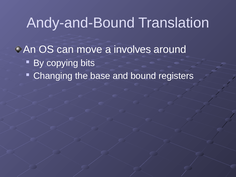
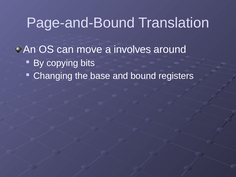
Andy-and-Bound: Andy-and-Bound -> Page-and-Bound (81, 23)
